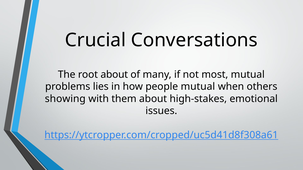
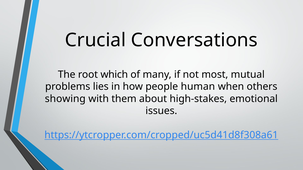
root about: about -> which (114, 75)
people mutual: mutual -> human (198, 87)
